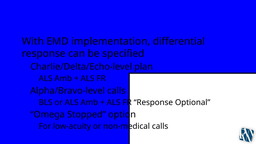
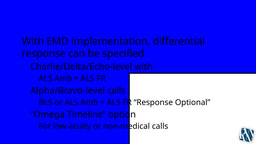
Charlie/Delta/Echo-level plan: plan -> with (144, 67)
Stopped: Stopped -> Timeline (87, 115)
